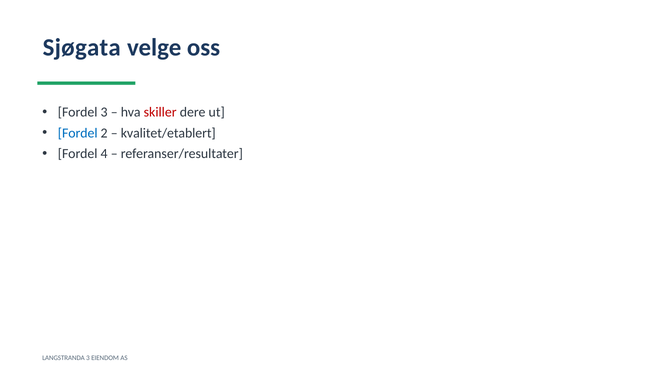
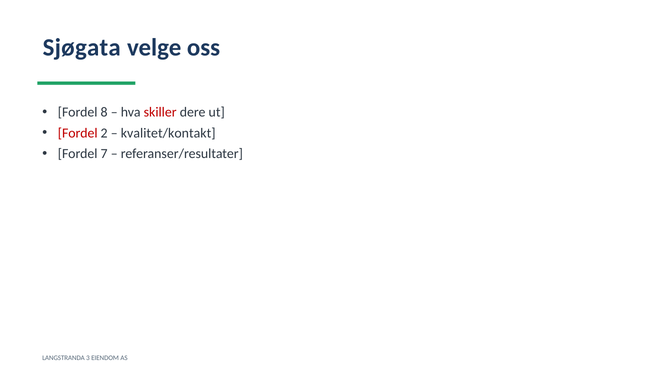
Fordel 3: 3 -> 8 (104, 112)
Fordel colour: blue -> red (78, 133)
kvalitet/etablert: kvalitet/etablert -> kvalitet/kontakt (168, 133)
4: 4 -> 7 (104, 154)
